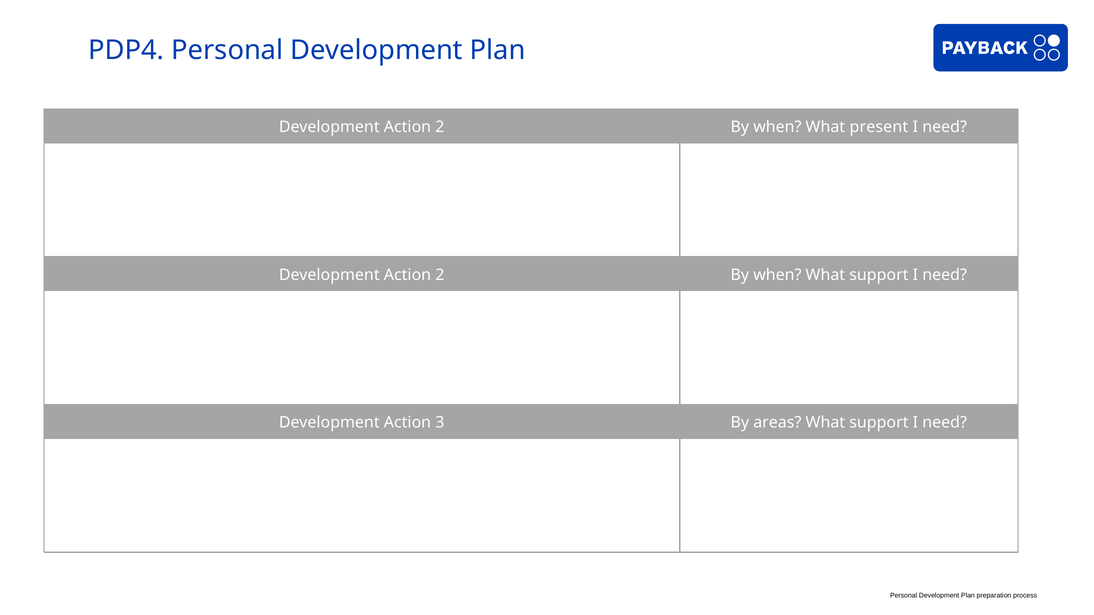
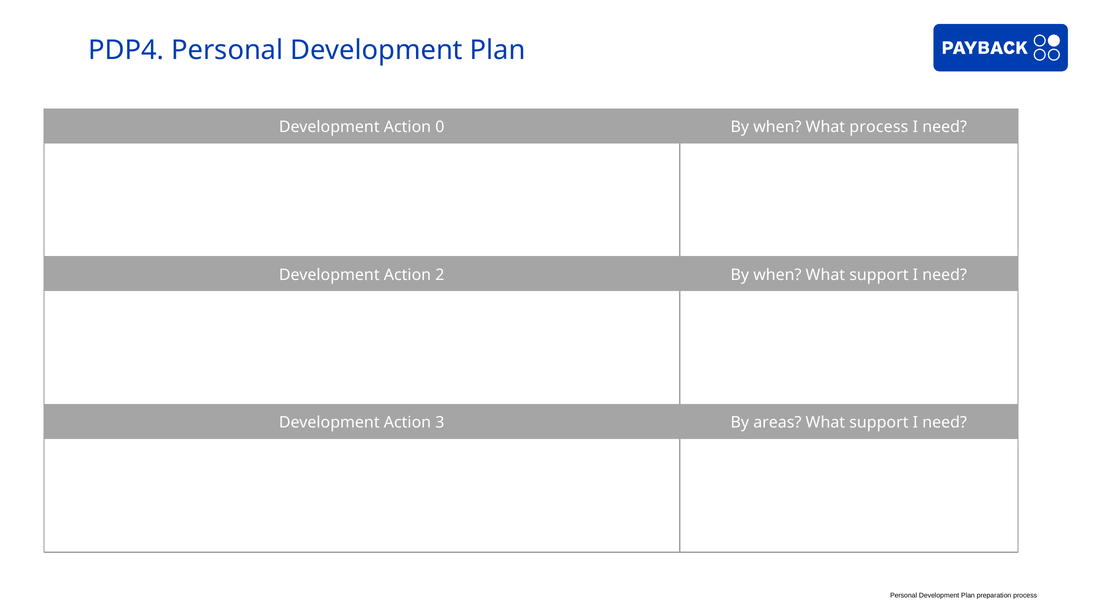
2: 2 -> 0 (440, 127)
What present: present -> process (879, 127)
